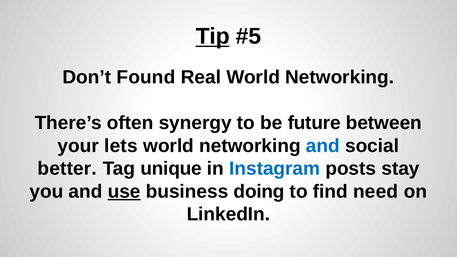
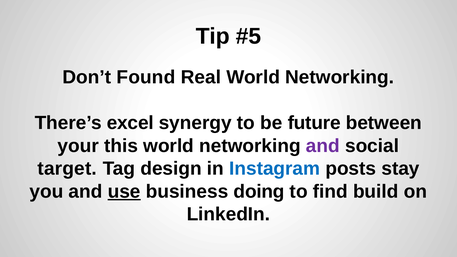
Tip underline: present -> none (213, 36)
often: often -> excel (130, 123)
lets: lets -> this (121, 146)
and colour: blue -> purple (323, 146)
better: better -> target (67, 169)
unique: unique -> design (171, 169)
need: need -> build (376, 192)
